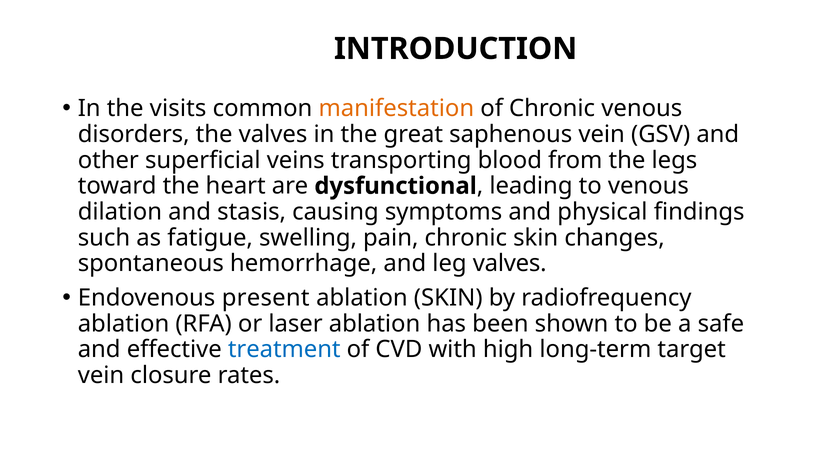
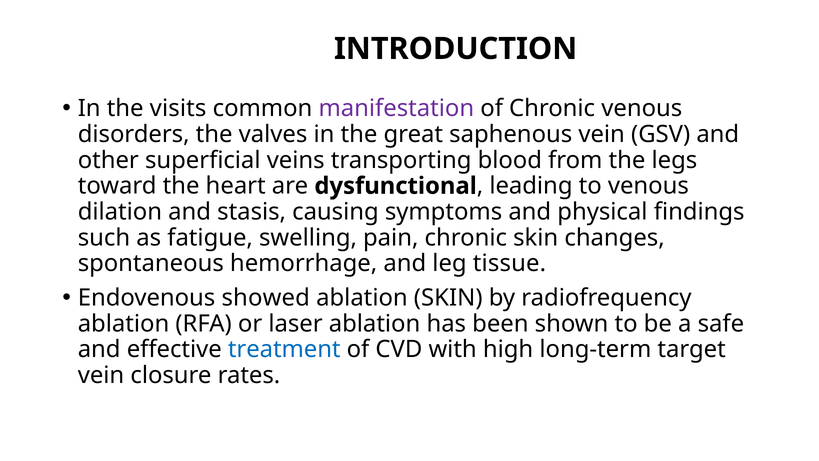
manifestation colour: orange -> purple (396, 108)
leg valves: valves -> tissue (509, 263)
present: present -> showed (266, 298)
